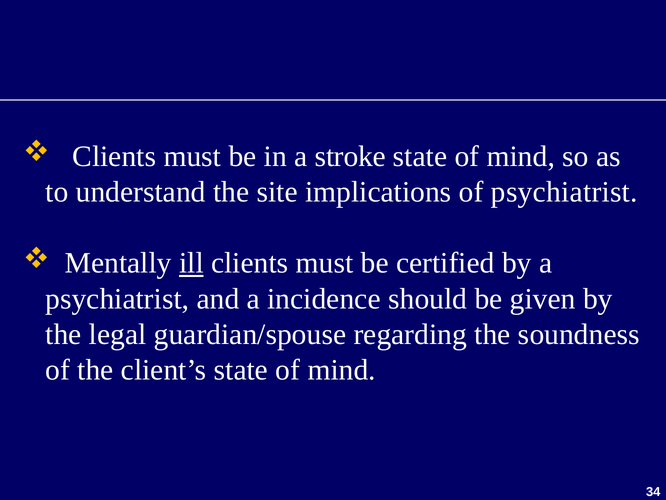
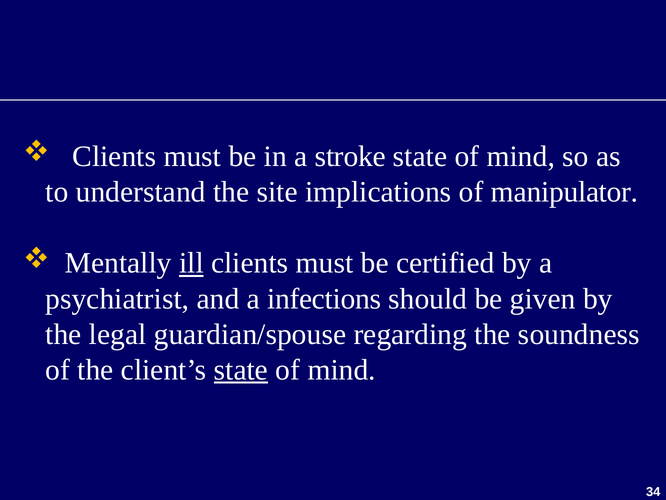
of psychiatrist: psychiatrist -> manipulator (565, 192)
incidence: incidence -> infections (324, 298)
state underline: none -> present (241, 369)
